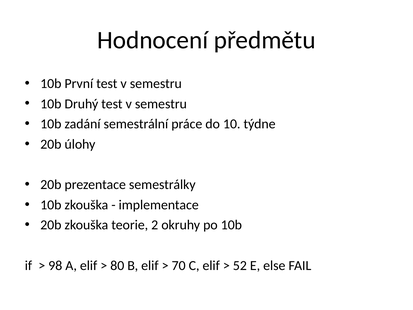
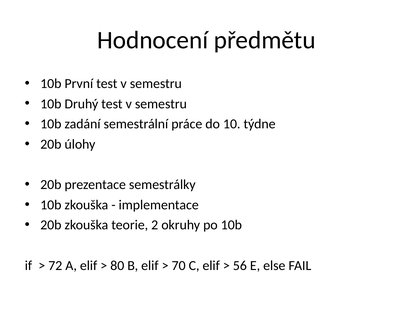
98: 98 -> 72 (55, 265)
52: 52 -> 56 (240, 265)
